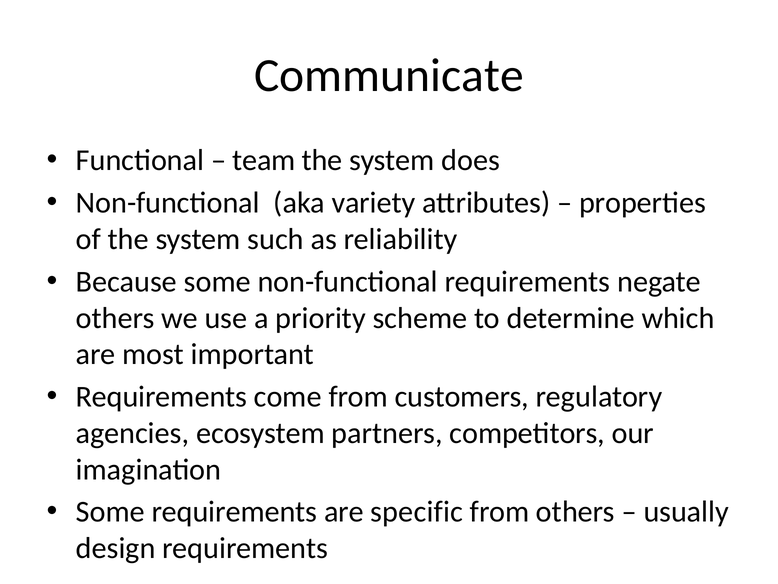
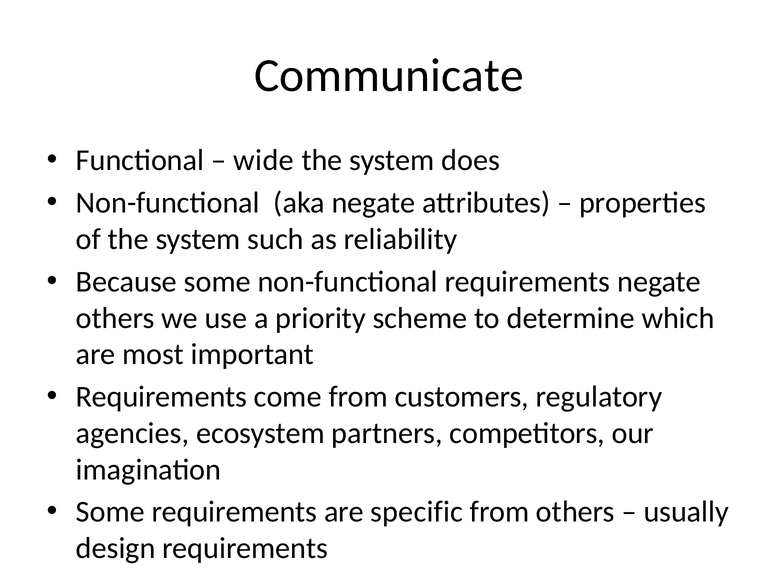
team: team -> wide (264, 160)
aka variety: variety -> negate (373, 203)
